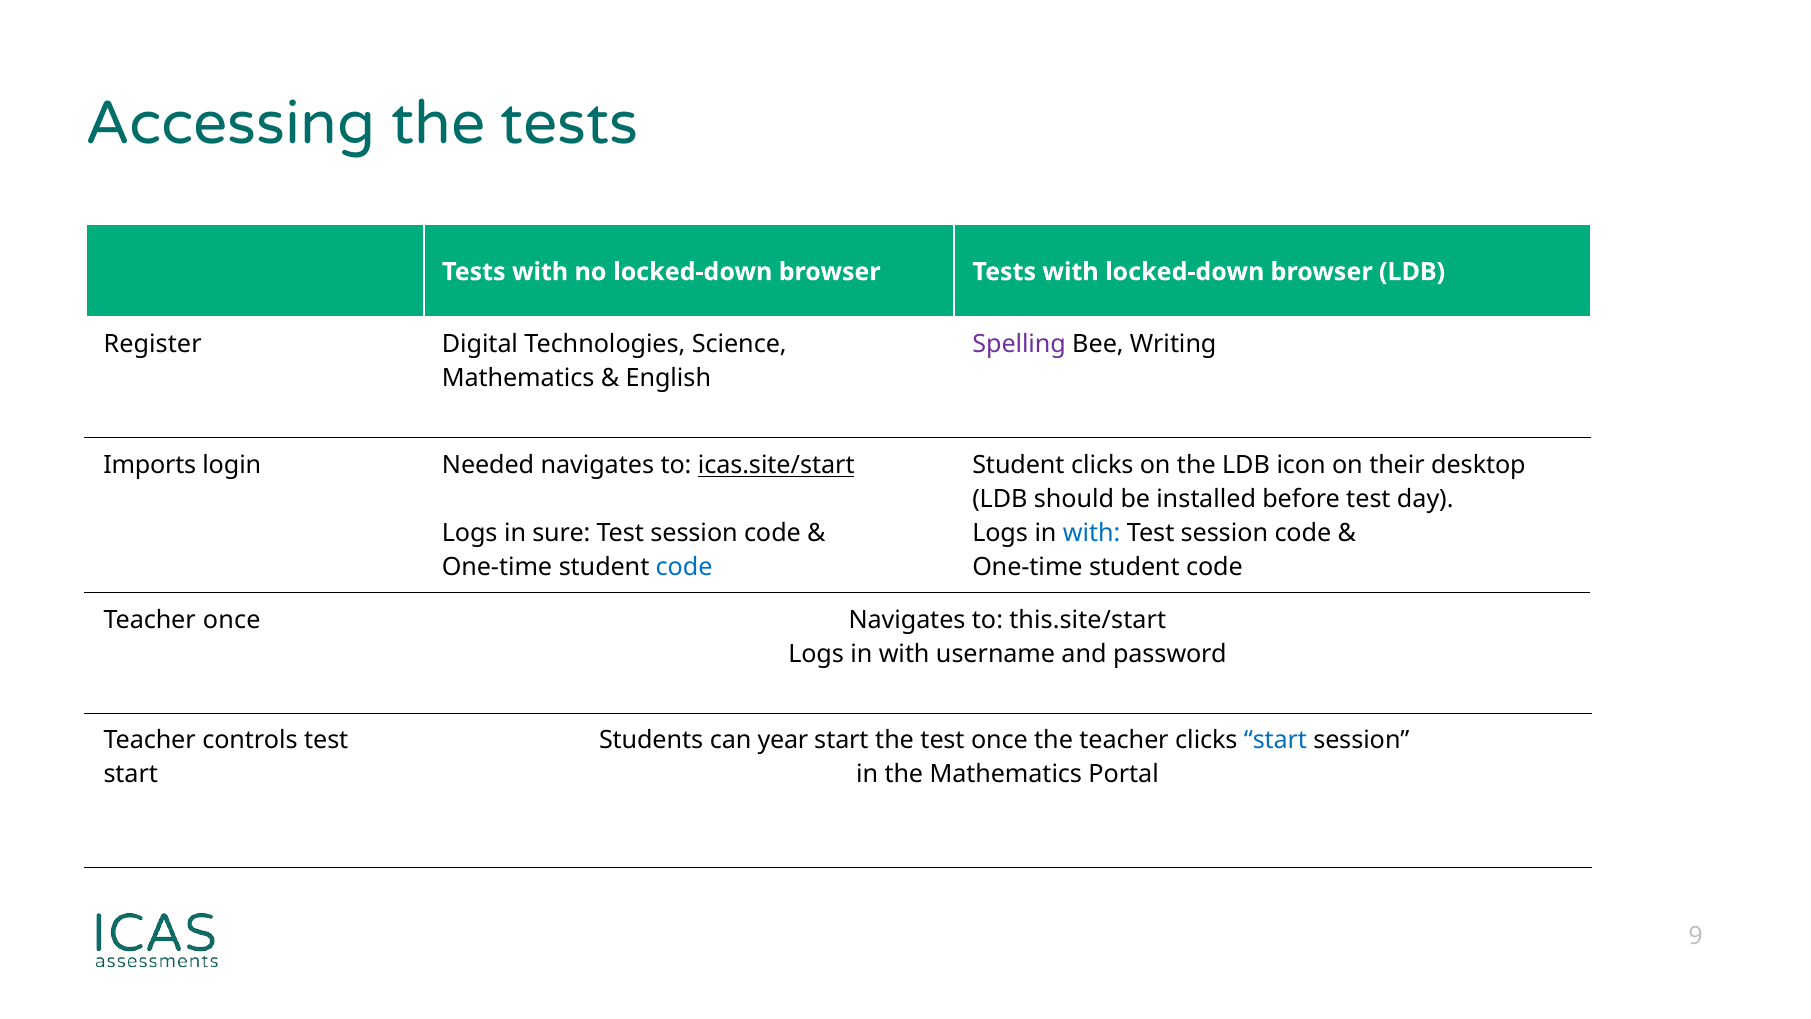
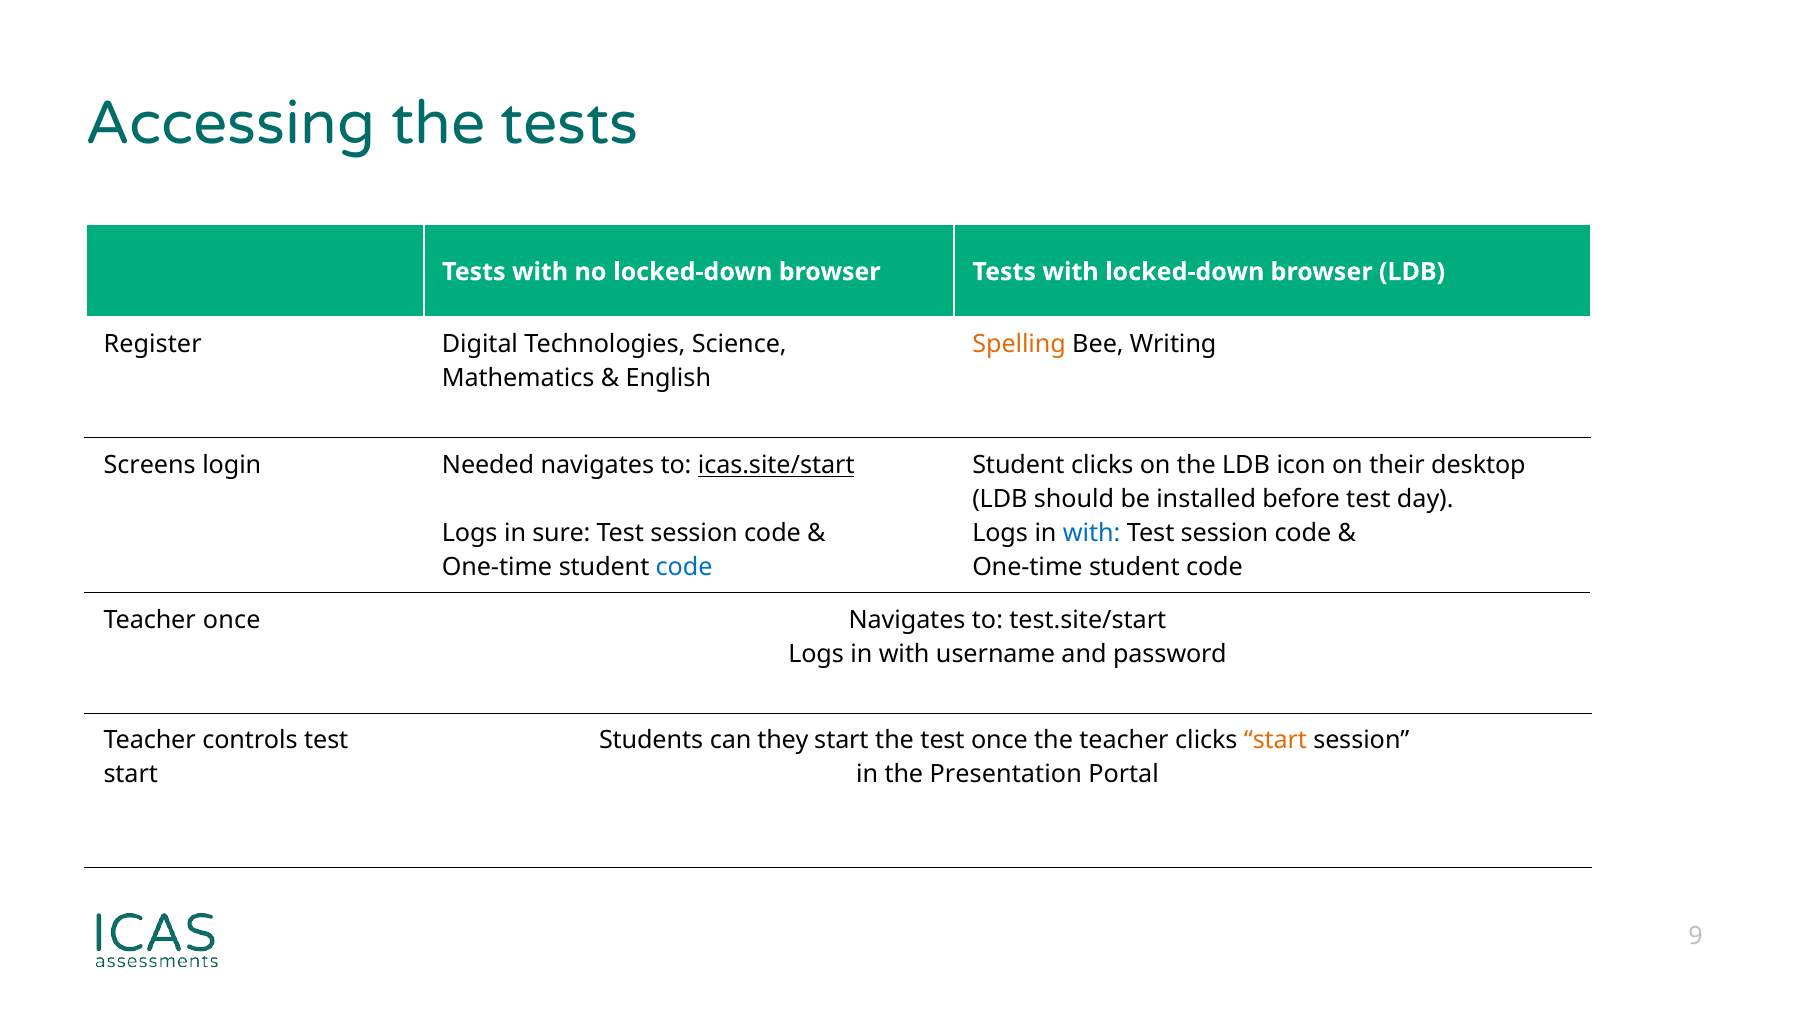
Spelling colour: purple -> orange (1019, 344)
Imports: Imports -> Screens (150, 465)
this.site/start: this.site/start -> test.site/start (1088, 620)
year: year -> they (783, 740)
start colour: blue -> orange (1275, 740)
the Mathematics: Mathematics -> Presentation (1006, 774)
